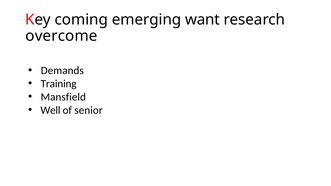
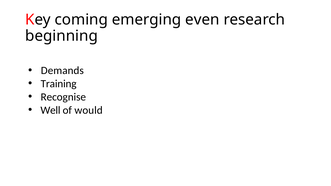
want: want -> even (202, 20)
overcome: overcome -> beginning (62, 36)
Mansfield: Mansfield -> Recognise (63, 97)
senior: senior -> would (89, 110)
